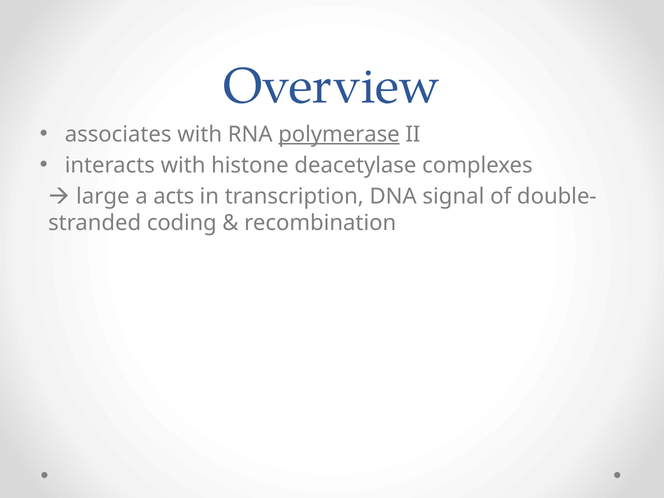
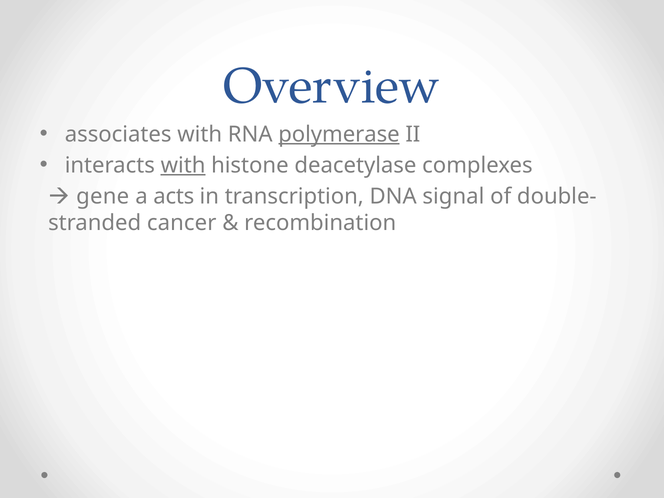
with underline: none -> present (183, 165)
large: large -> gene (103, 196)
coding: coding -> cancer (182, 223)
